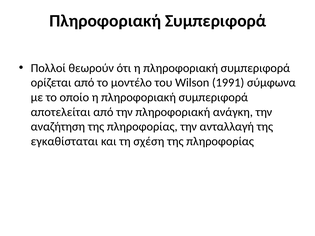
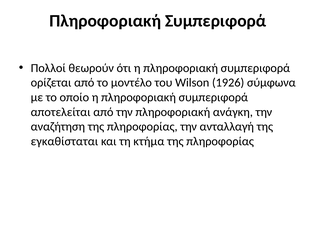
1991: 1991 -> 1926 (228, 83)
σχέση: σχέση -> κτήμα (149, 141)
